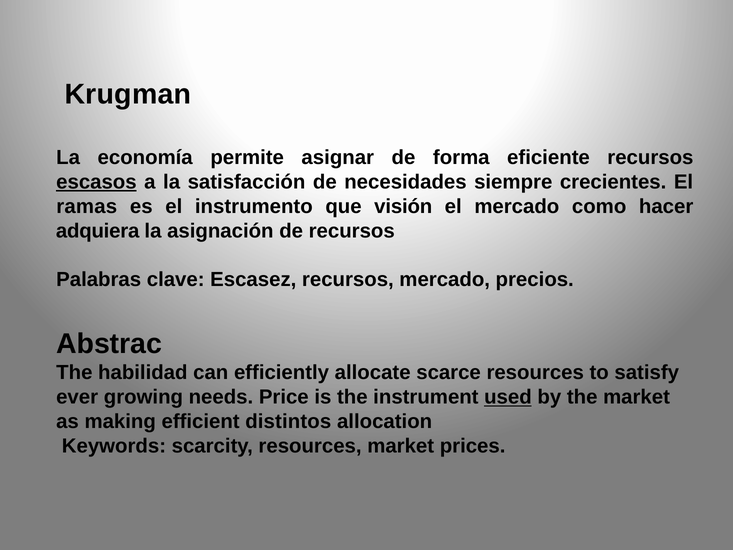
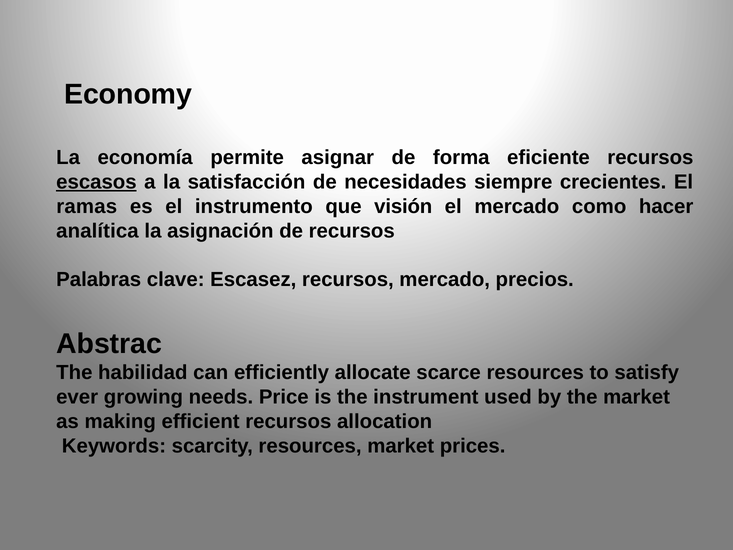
Krugman: Krugman -> Economy (128, 94)
adquiera: adquiera -> analítica (97, 231)
used underline: present -> none (508, 397)
efficient distintos: distintos -> recursos (288, 421)
